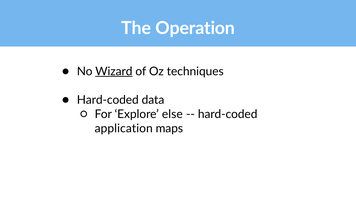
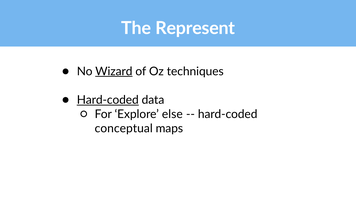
Operation: Operation -> Represent (195, 28)
Hard-coded underline: none -> present (108, 100)
application: application -> conceptual (124, 128)
